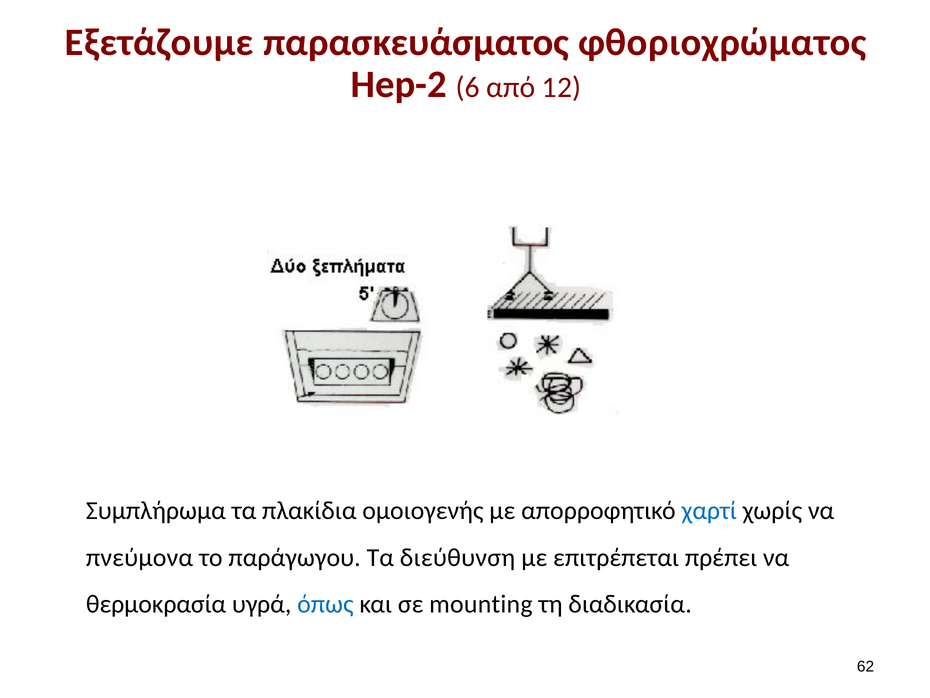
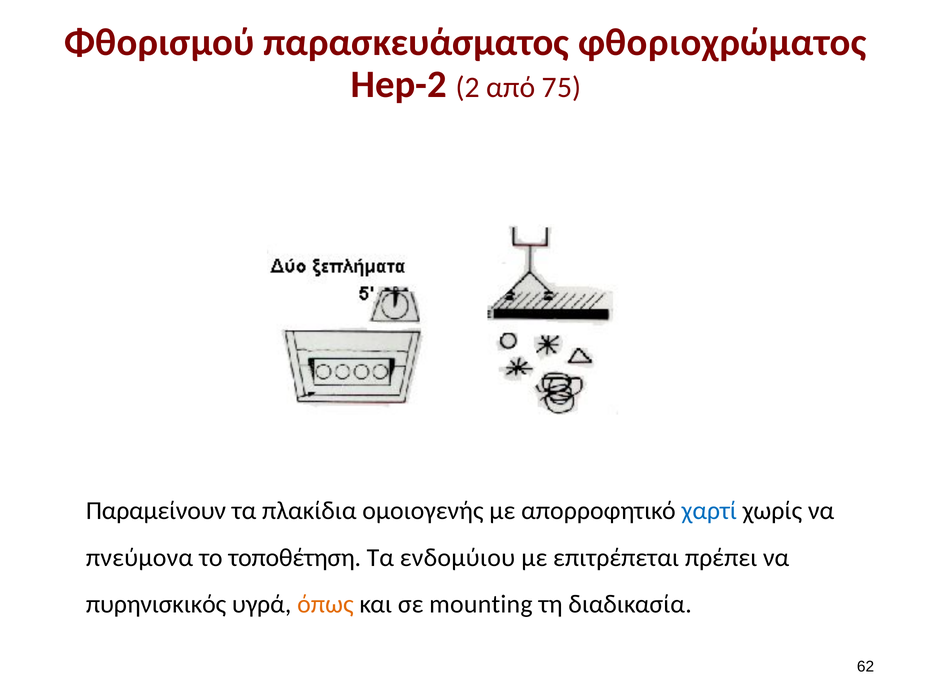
Εξετάζουμε: Εξετάζουμε -> Φθορισμού (159, 42)
6: 6 -> 2 (468, 87)
12: 12 -> 75 (562, 87)
Συμπλήρωμα: Συμπλήρωμα -> Παραμείνουν (156, 511)
παράγωγου: παράγωγου -> τοποθέτηση (295, 557)
διεύθυνση: διεύθυνση -> ενδομύιου (457, 557)
θερμοκρασία: θερμοκρασία -> πυρηνισκικός (156, 604)
όπως colour: blue -> orange (325, 604)
